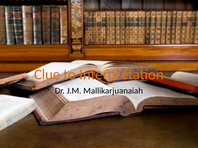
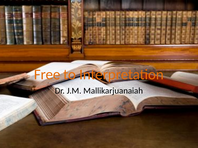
Clue: Clue -> Free (47, 75)
